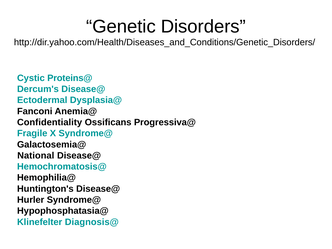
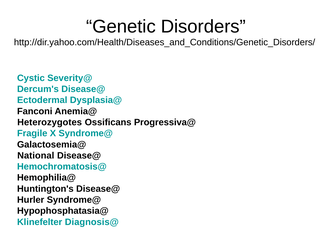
Proteins@: Proteins@ -> Severity@ (70, 78)
Confidentiality: Confidentiality -> Heterozygotes (50, 122)
